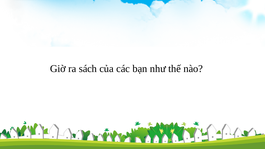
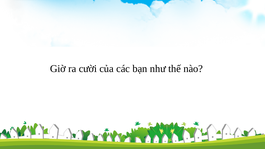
sách: sách -> cười (88, 69)
